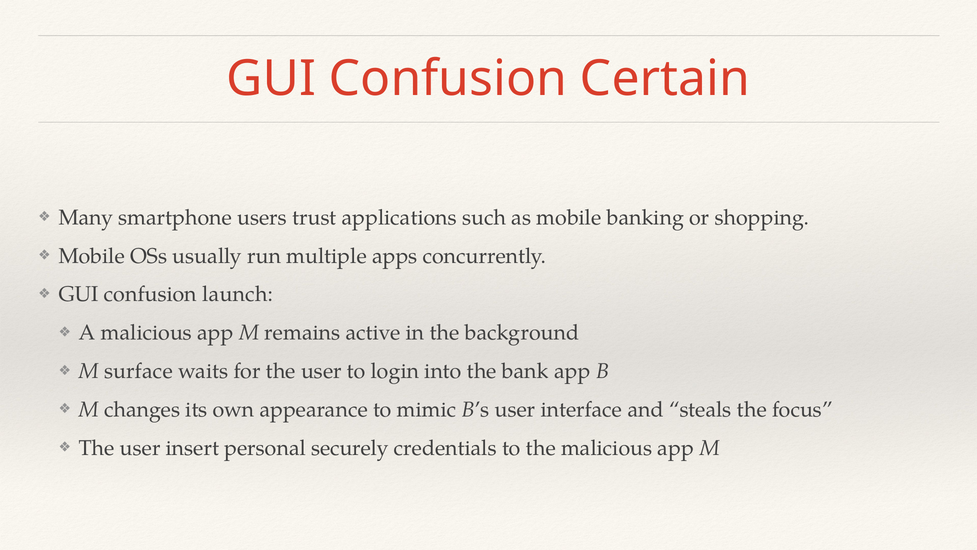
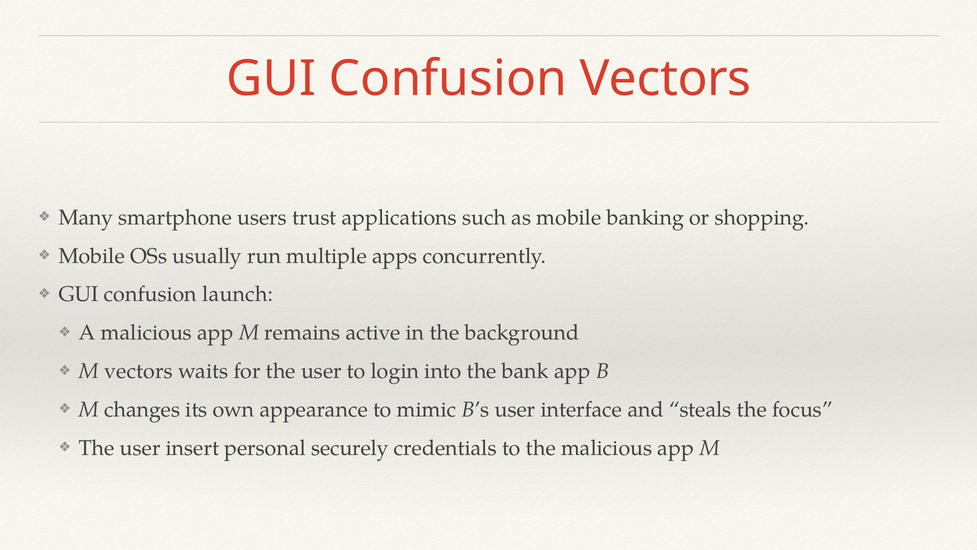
Confusion Certain: Certain -> Vectors (665, 79)
M surface: surface -> vectors (139, 371)
